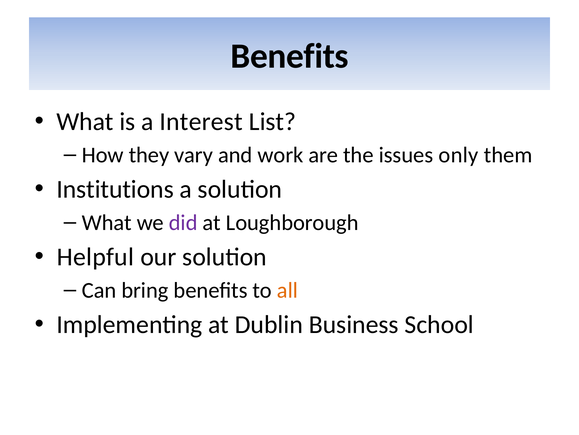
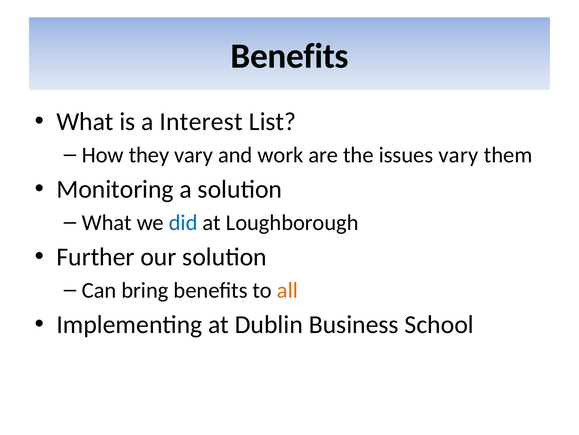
issues only: only -> vary (458, 155)
Institutions: Institutions -> Monitoring (115, 189)
did colour: purple -> blue (183, 222)
Helpful: Helpful -> Further (96, 257)
